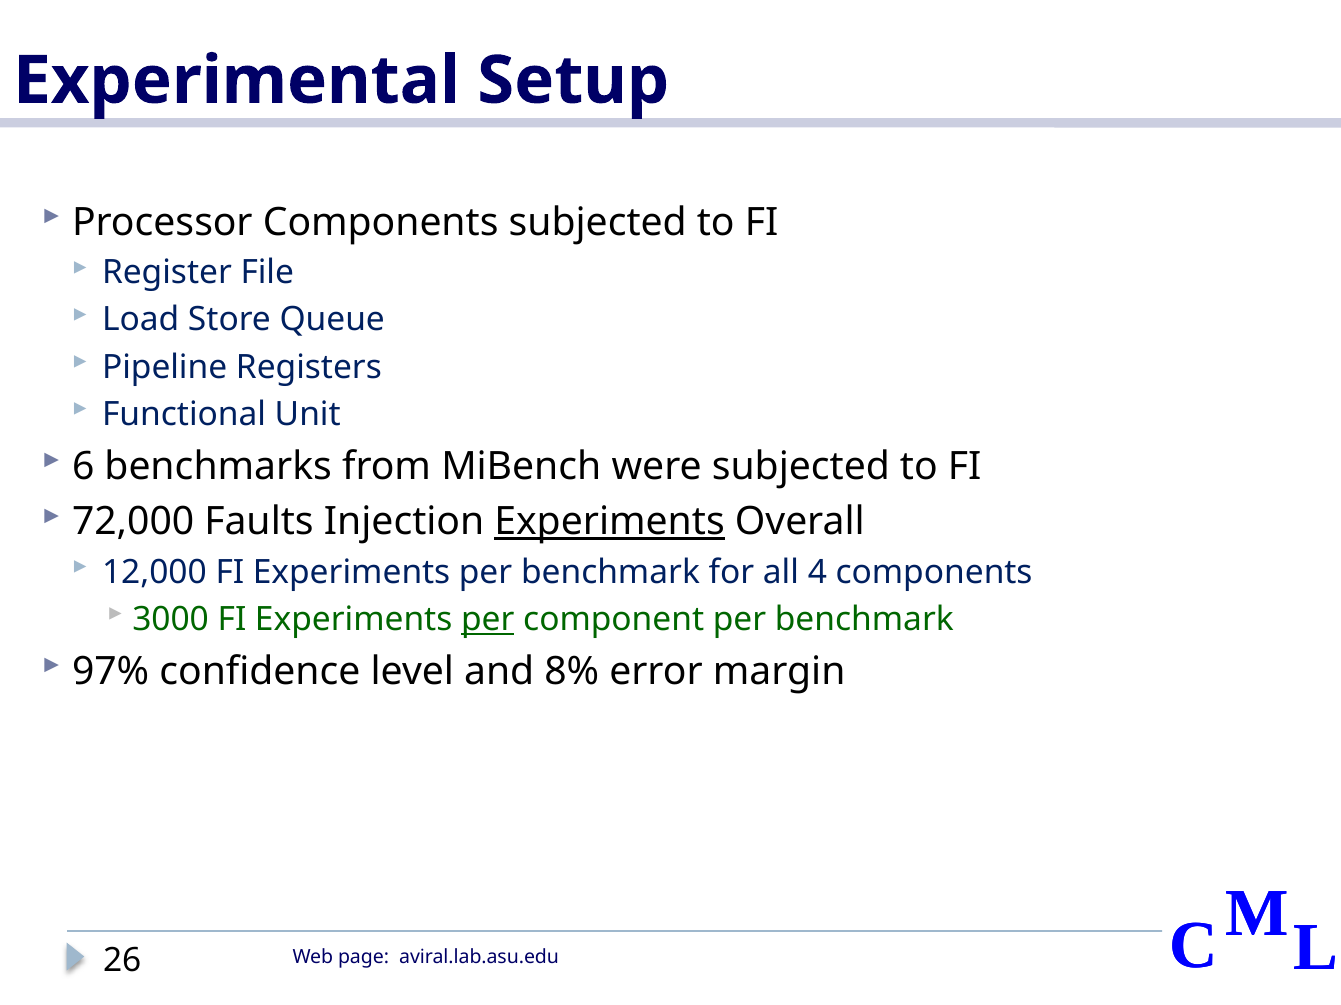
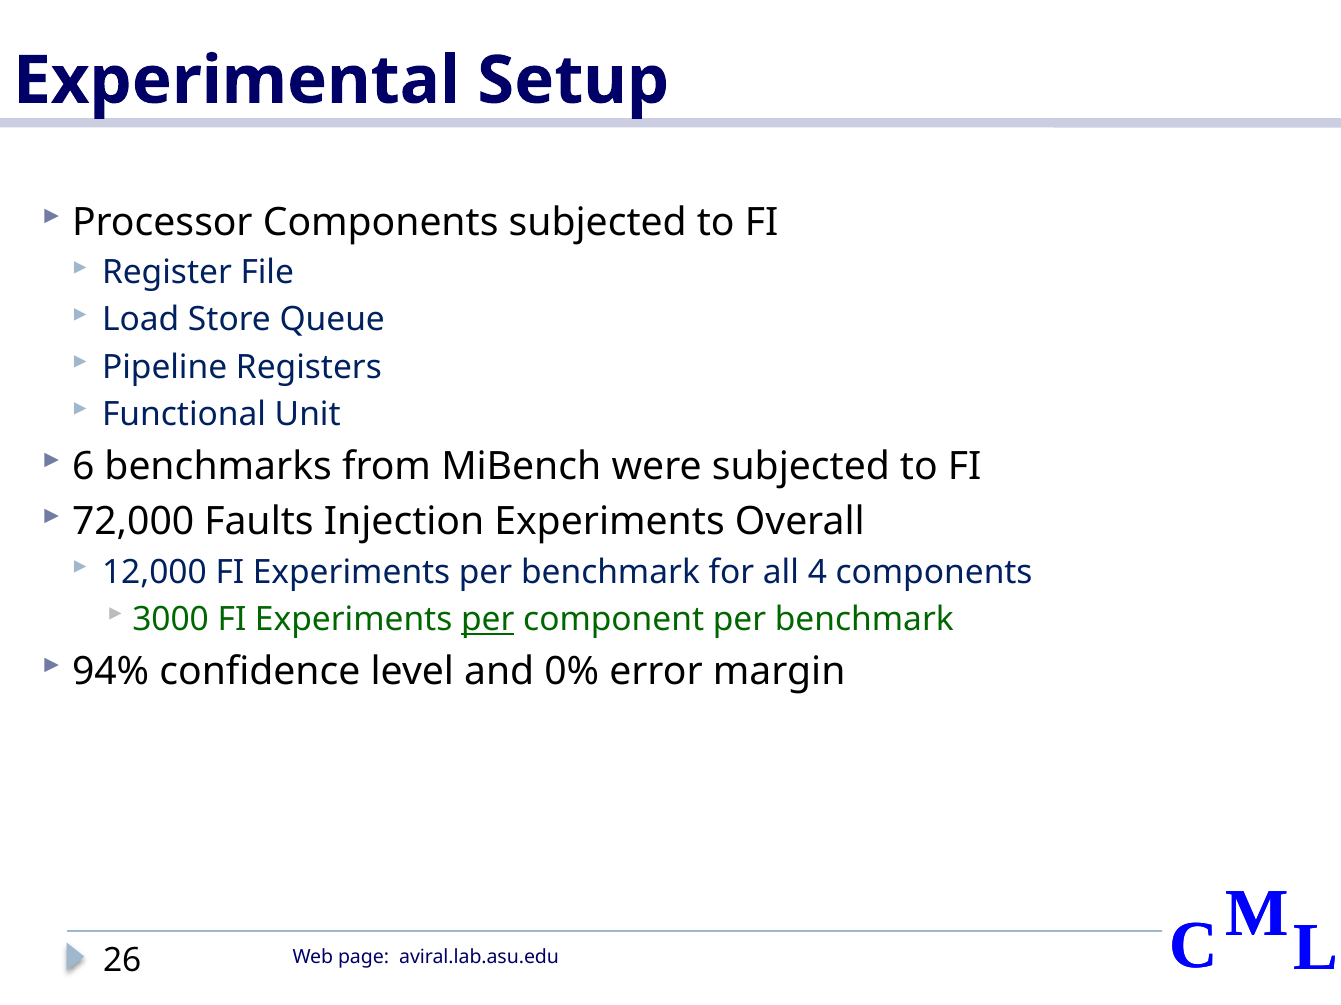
Experiments underline: present -> none (610, 522)
97%: 97% -> 94% (111, 672)
8%: 8% -> 0% (572, 672)
